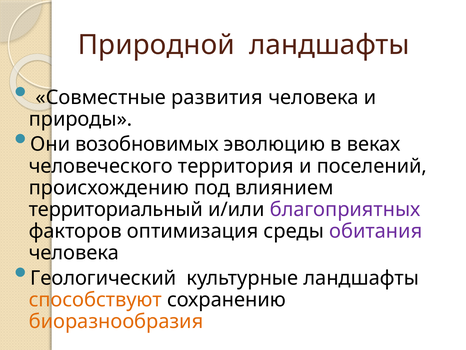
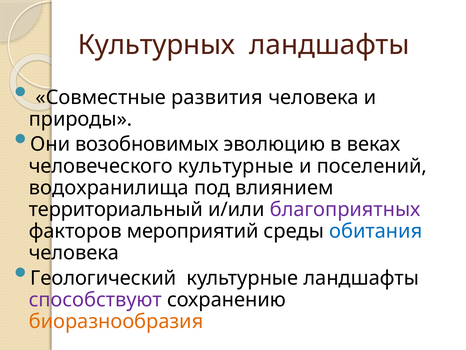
Природной: Природной -> Культурных (156, 45)
человеческого территория: территория -> культурные (236, 166)
происхождению: происхождению -> водохранилища (109, 188)
оптимизация: оптимизация -> мероприятий (193, 231)
обитания colour: purple -> blue (376, 231)
способствуют colour: orange -> purple (95, 299)
